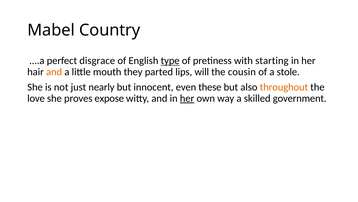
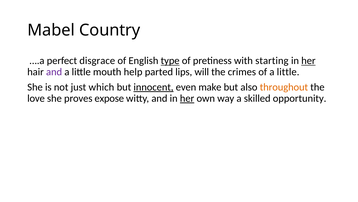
her underline: none -> present (308, 61)
and colour: orange -> purple (54, 72)
they: they -> help (133, 72)
cousin: cousin -> crimes (242, 72)
of a stole: stole -> little (288, 72)
nearly: nearly -> which (101, 87)
innocent underline: none -> present (154, 87)
these: these -> make (210, 87)
government: government -> opportunity (300, 98)
